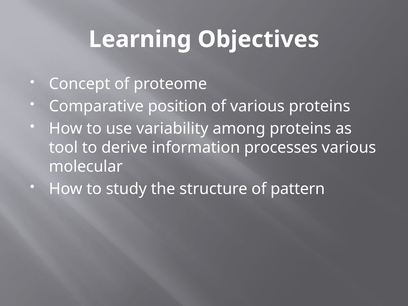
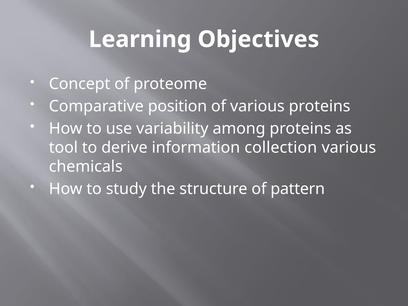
processes: processes -> collection (281, 148)
molecular: molecular -> chemicals (86, 167)
